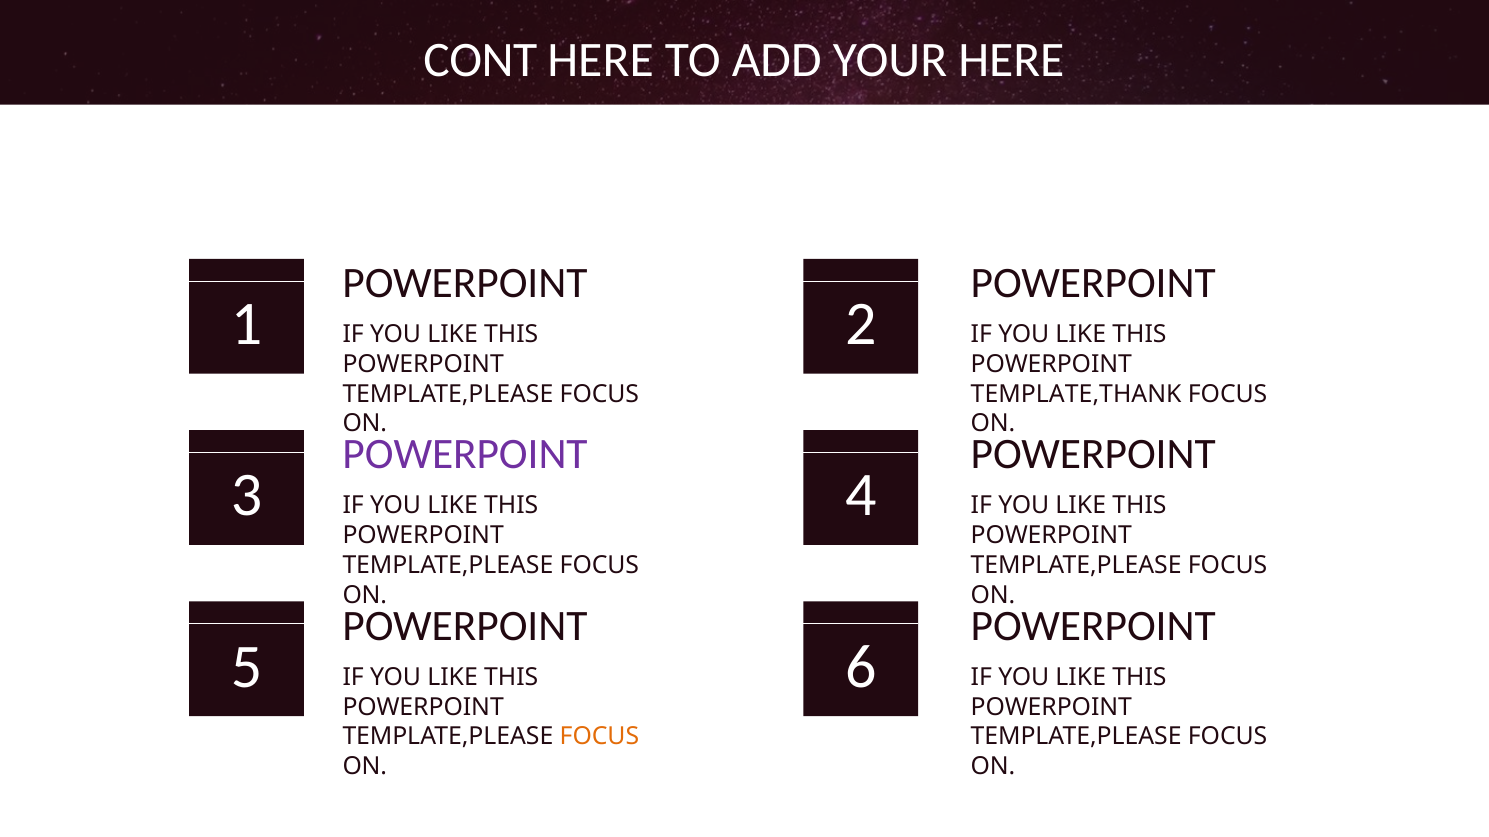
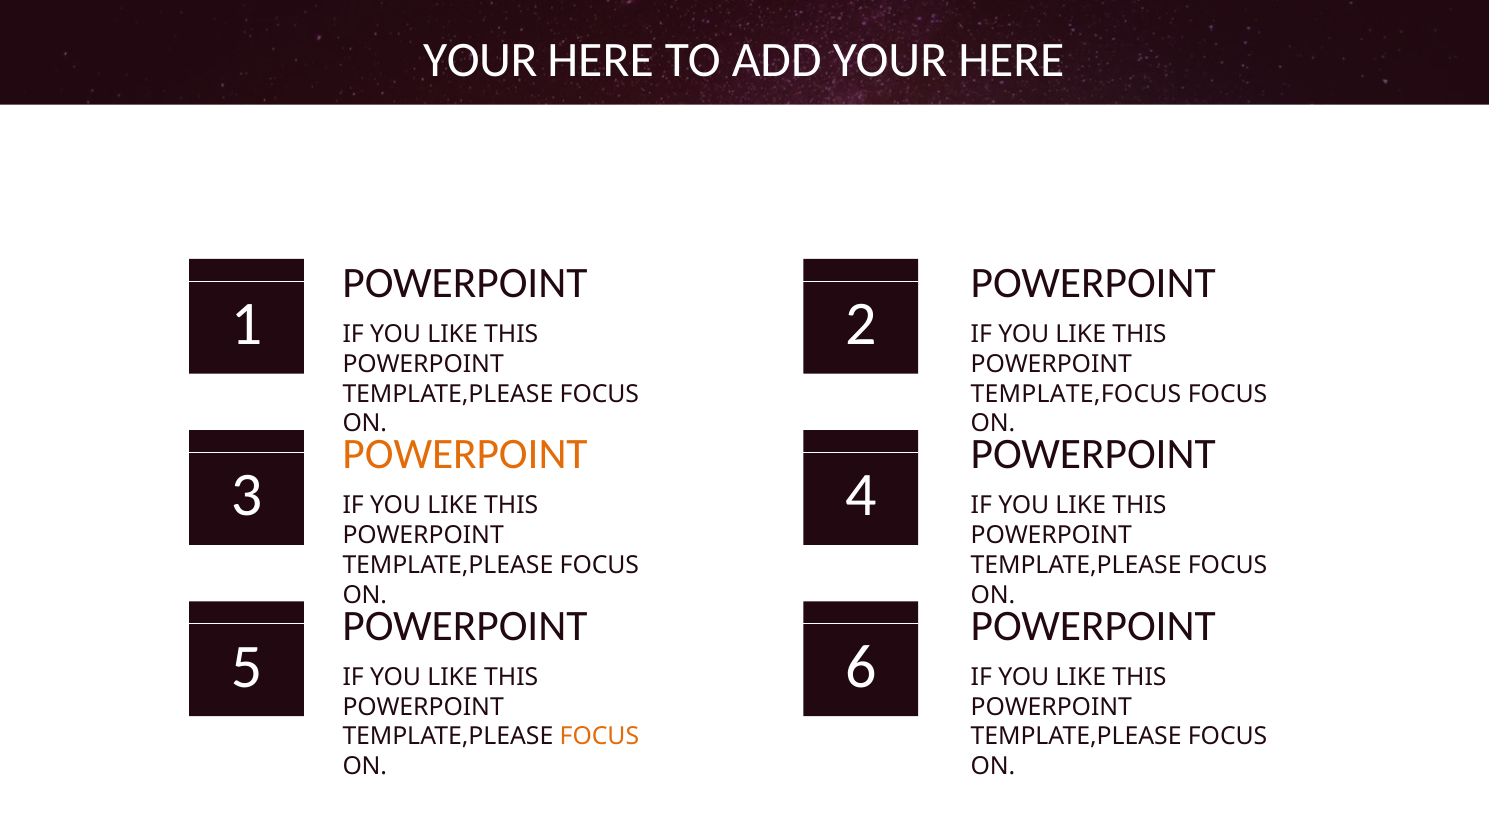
CONT: CONT -> YOUR (480, 60)
TEMPLATE,THANK: TEMPLATE,THANK -> TEMPLATE,FOCUS (1076, 394)
POWERPOINT colour: purple -> orange (465, 455)
